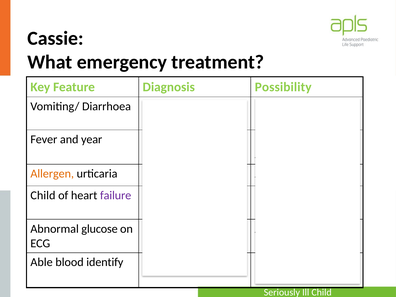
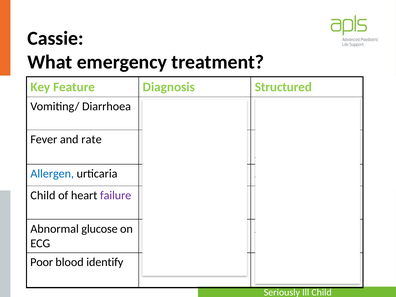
Possibility: Possibility -> Structured (283, 87)
year: year -> rate (92, 139)
Allergen colour: orange -> blue (52, 174)
Able: Able -> Poor (42, 262)
